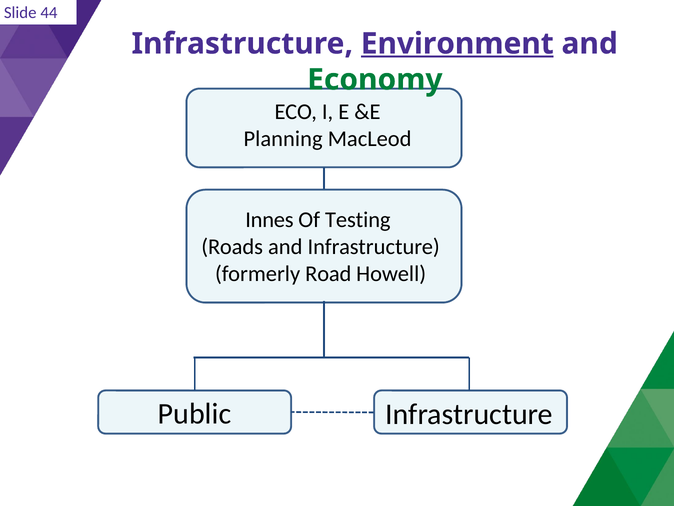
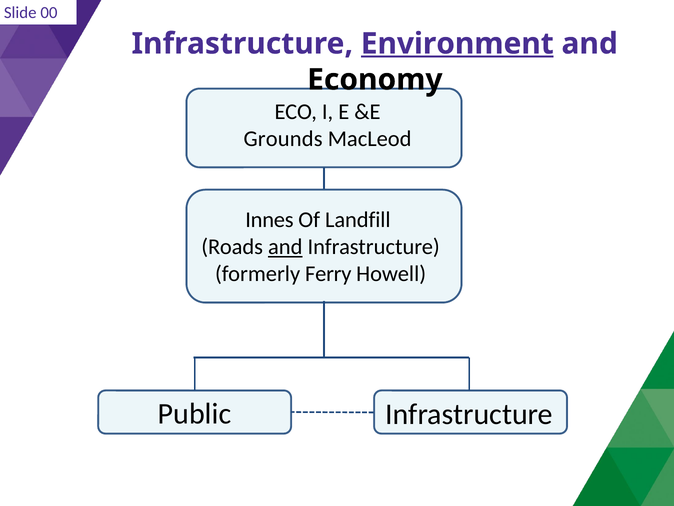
44: 44 -> 00 (49, 13)
Economy colour: green -> black (375, 80)
Planning: Planning -> Grounds (283, 139)
Testing: Testing -> Landfill (358, 220)
and underline: none -> present (285, 247)
Road: Road -> Ferry (328, 274)
